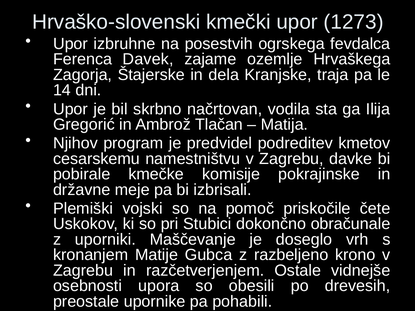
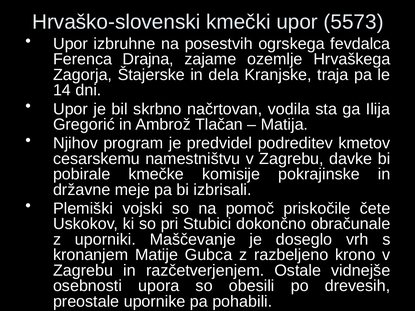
1273: 1273 -> 5573 (354, 22)
Davek: Davek -> Drajna (148, 59)
